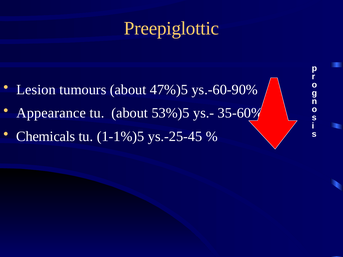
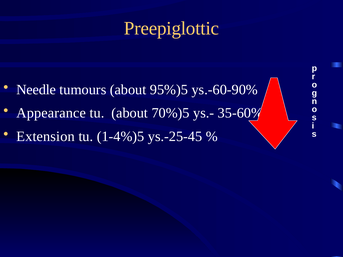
Lesion: Lesion -> Needle (36, 90)
47%)5: 47%)5 -> 95%)5 (169, 90)
53%)5: 53%)5 -> 70%)5 (171, 113)
Chemicals: Chemicals -> Extension (46, 137)
1-1%)5: 1-1%)5 -> 1-4%)5 (121, 137)
